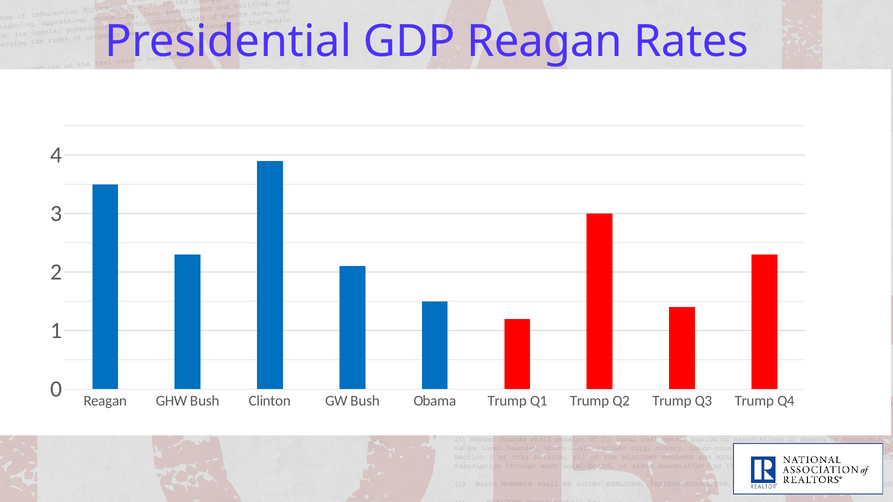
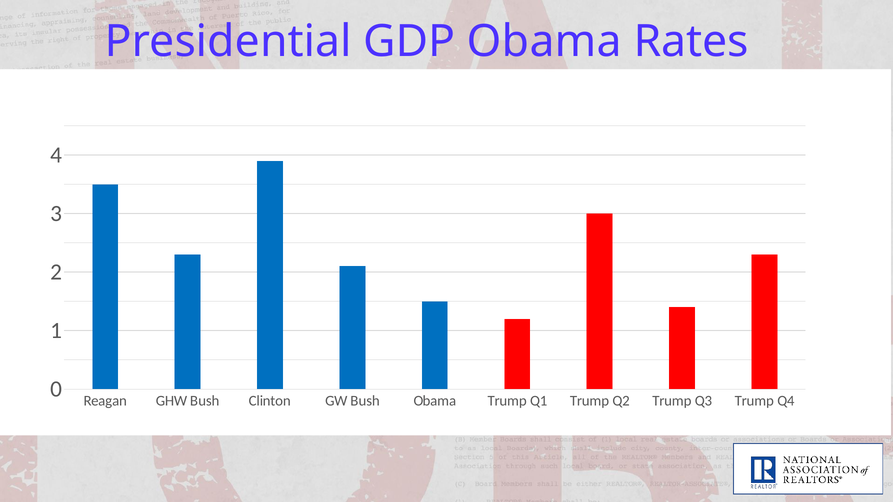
GDP Reagan: Reagan -> Obama (544, 42)
